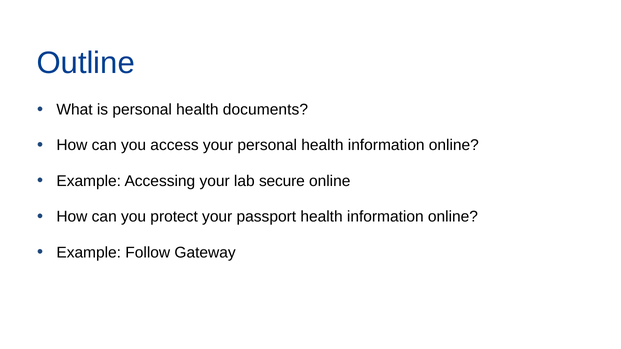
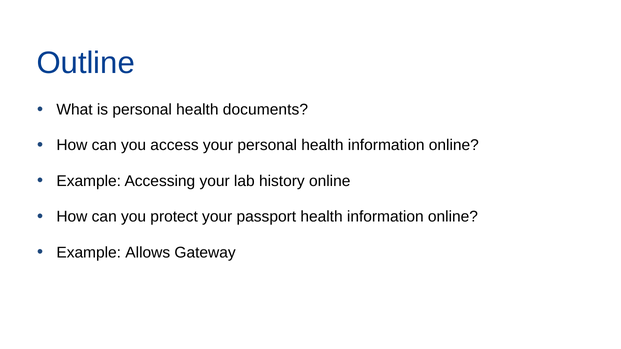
secure: secure -> history (282, 181)
Follow: Follow -> Allows (148, 253)
